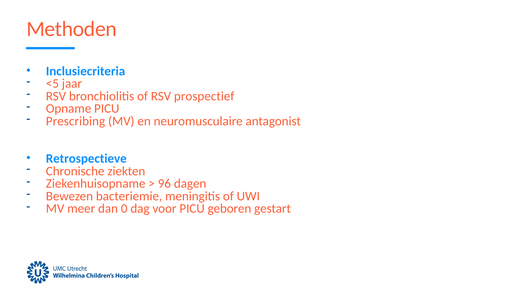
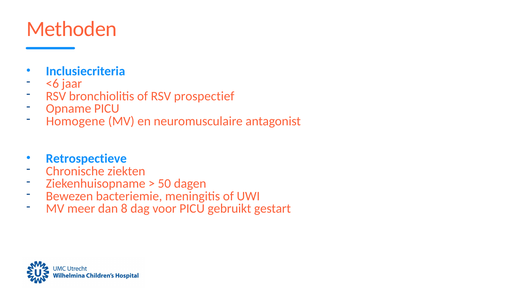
<5: <5 -> <6 (52, 83)
Prescribing: Prescribing -> Homogene (76, 121)
96: 96 -> 50 (164, 183)
0: 0 -> 8 (124, 208)
geboren: geboren -> gebruikt (229, 208)
